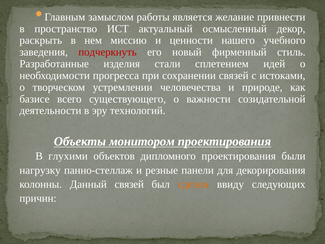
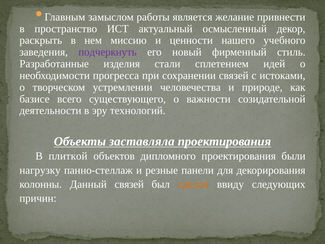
подчеркнуть colour: red -> purple (108, 52)
монитором: монитором -> заставляла (142, 141)
глухими: глухими -> плиткой (68, 156)
